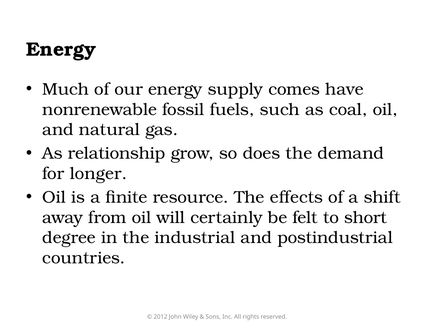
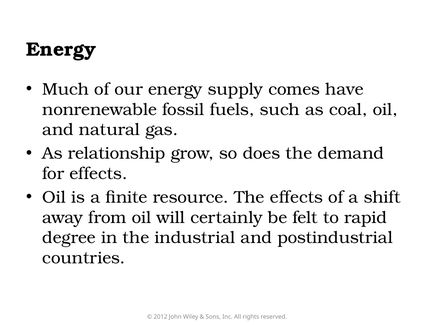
for longer: longer -> effects (99, 174)
short: short -> rapid (366, 218)
